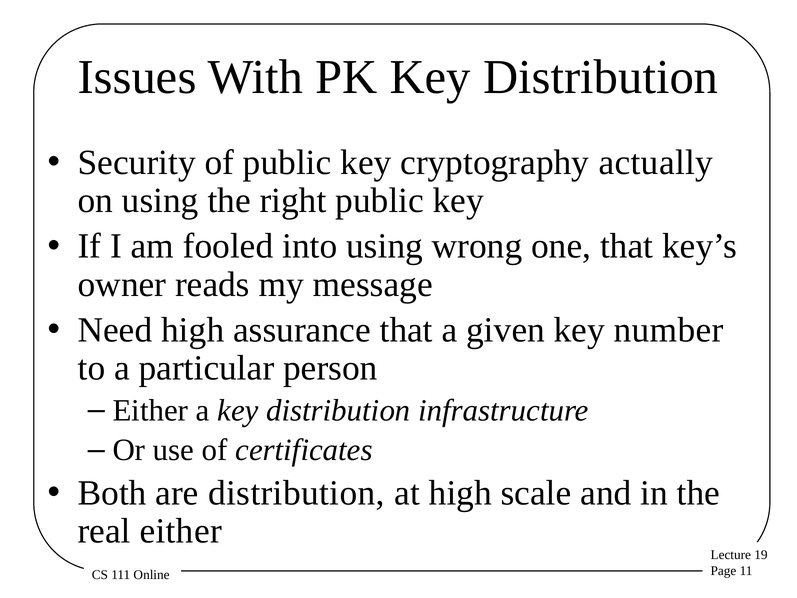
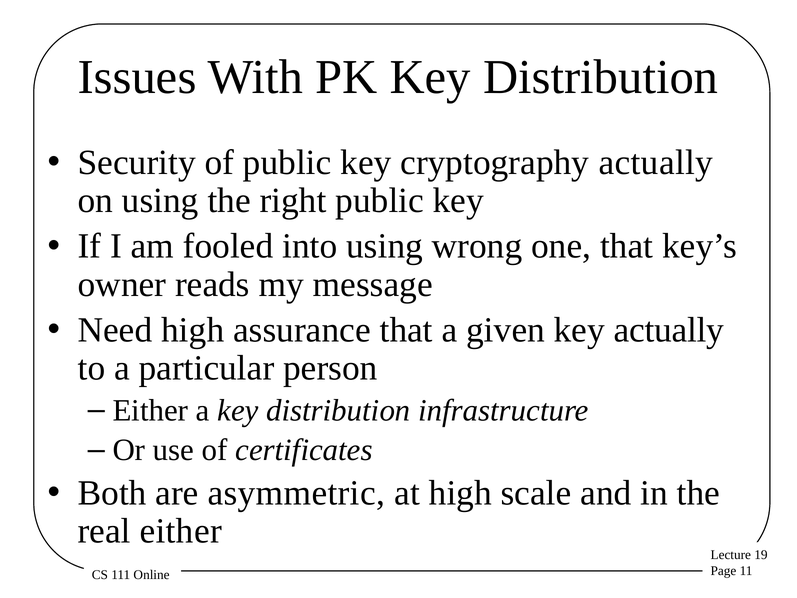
key number: number -> actually (669, 330)
are distribution: distribution -> asymmetric (296, 493)
